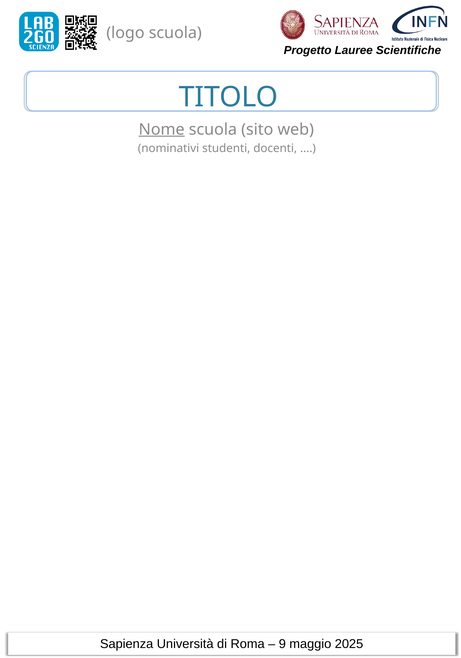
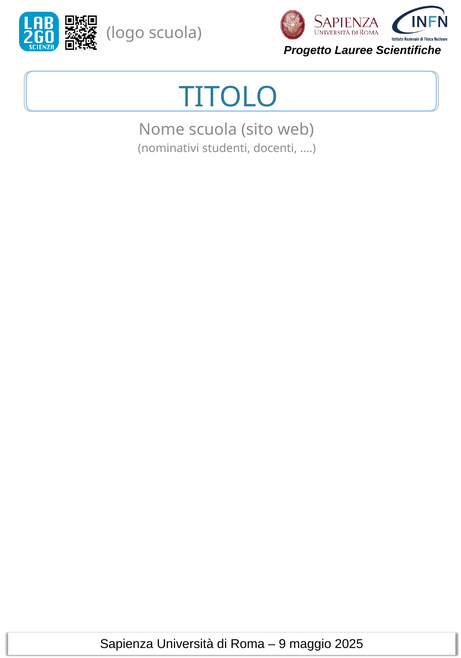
Nome underline: present -> none (162, 129)
